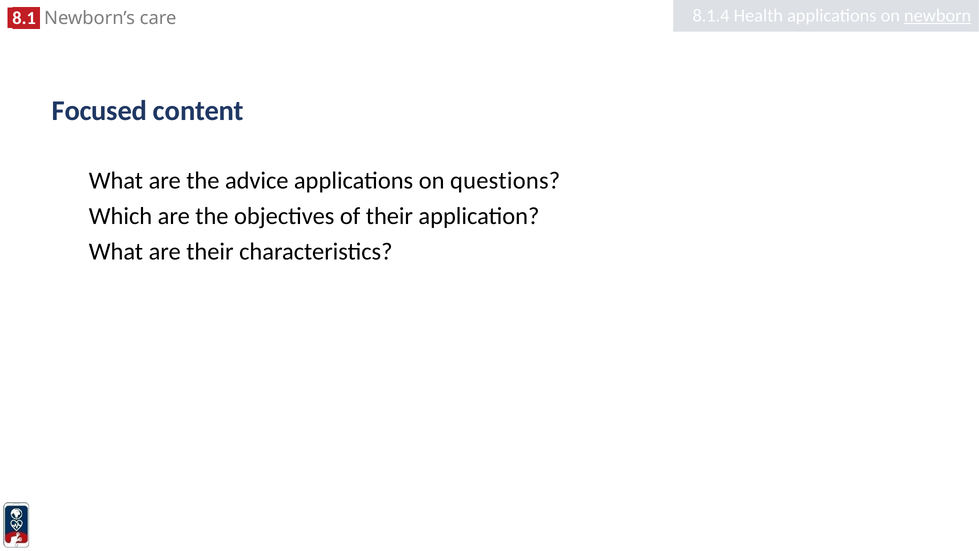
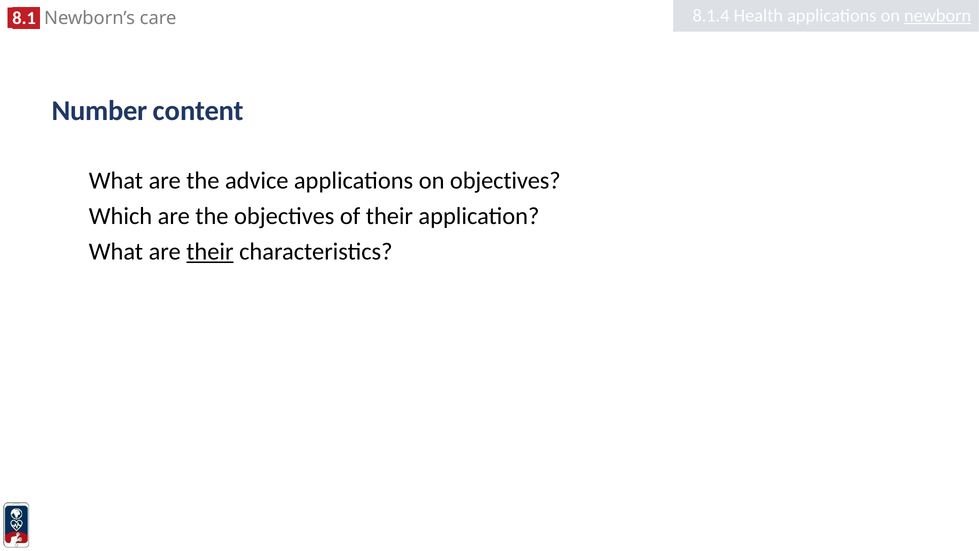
Focused: Focused -> Number (99, 111)
on questions: questions -> objectives (505, 180)
their underline: none -> present (210, 251)
